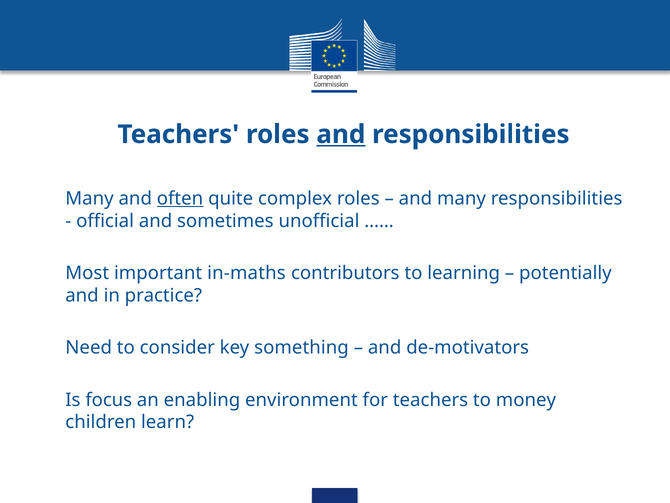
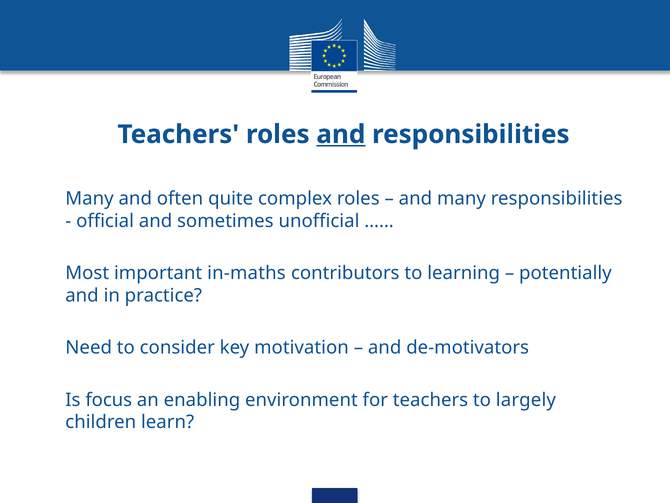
often underline: present -> none (180, 198)
something: something -> motivation (302, 347)
money: money -> largely (526, 399)
